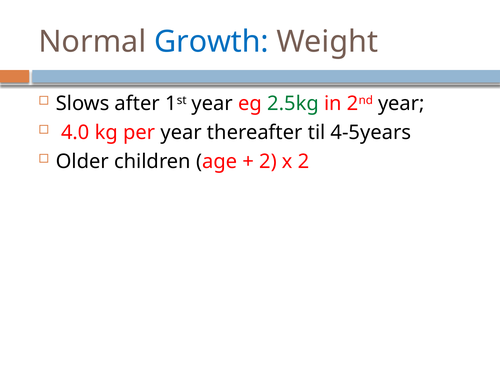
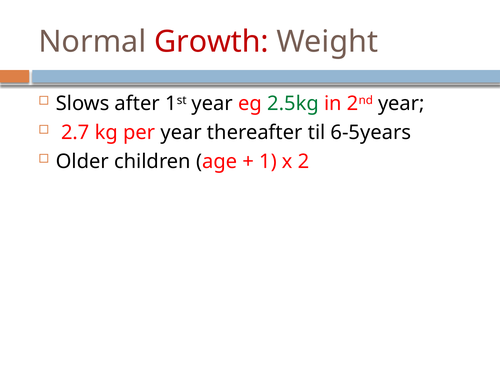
Growth colour: blue -> red (211, 42)
4.0: 4.0 -> 2.7 (75, 132)
4-5years: 4-5years -> 6-5years (371, 132)
2: 2 -> 1 (268, 162)
